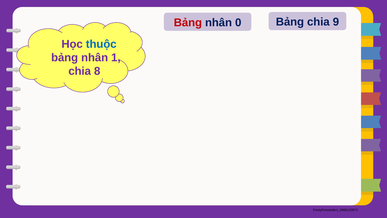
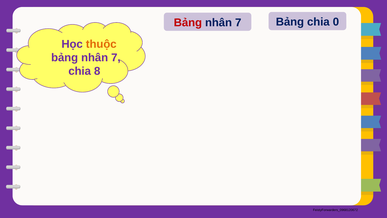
0: 0 -> 7 (238, 22)
9: 9 -> 0 (336, 22)
thuộc colour: blue -> orange (101, 44)
1: 1 -> 7 (116, 58)
